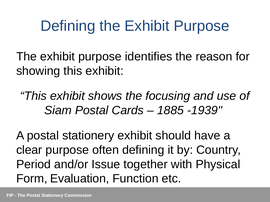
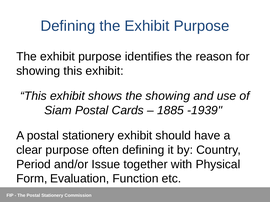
the focusing: focusing -> showing (168, 96)
